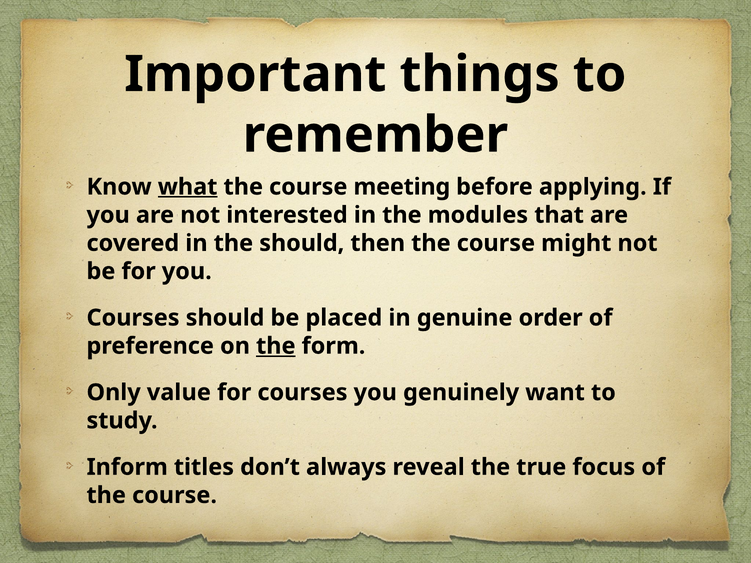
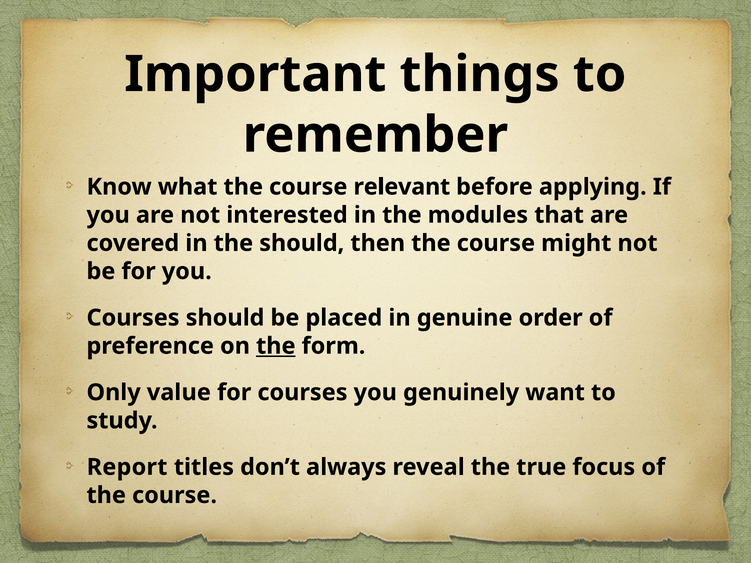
what underline: present -> none (188, 187)
meeting: meeting -> relevant (402, 187)
Inform: Inform -> Report (127, 467)
